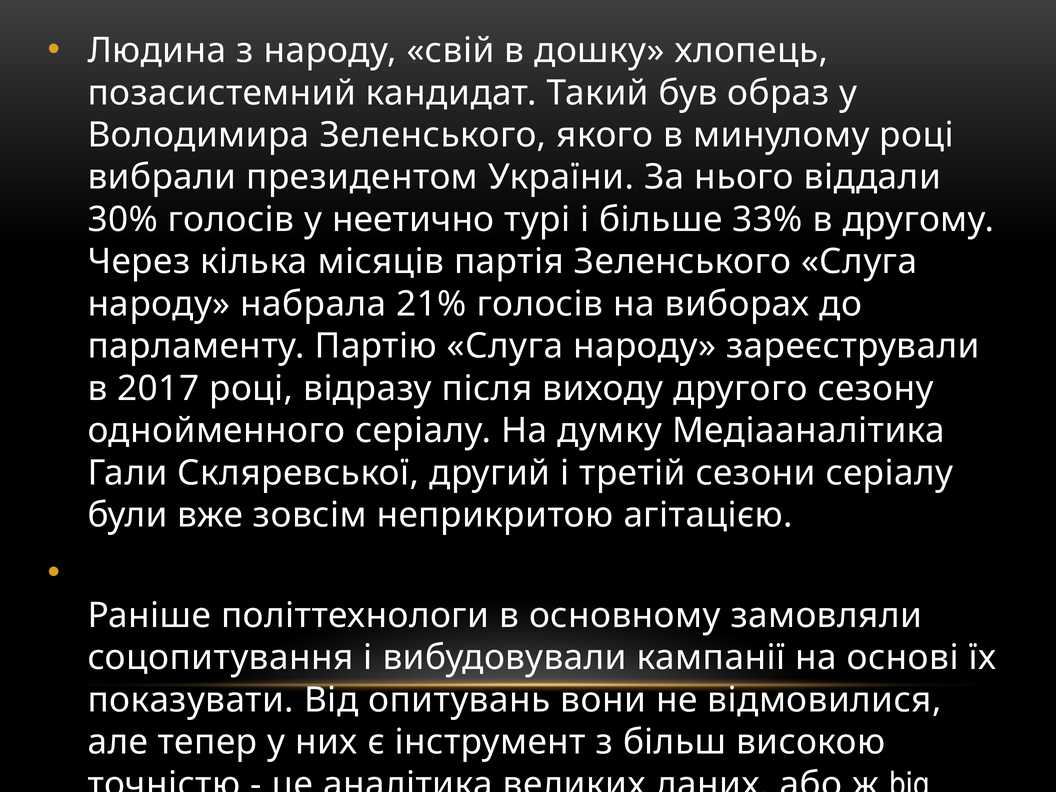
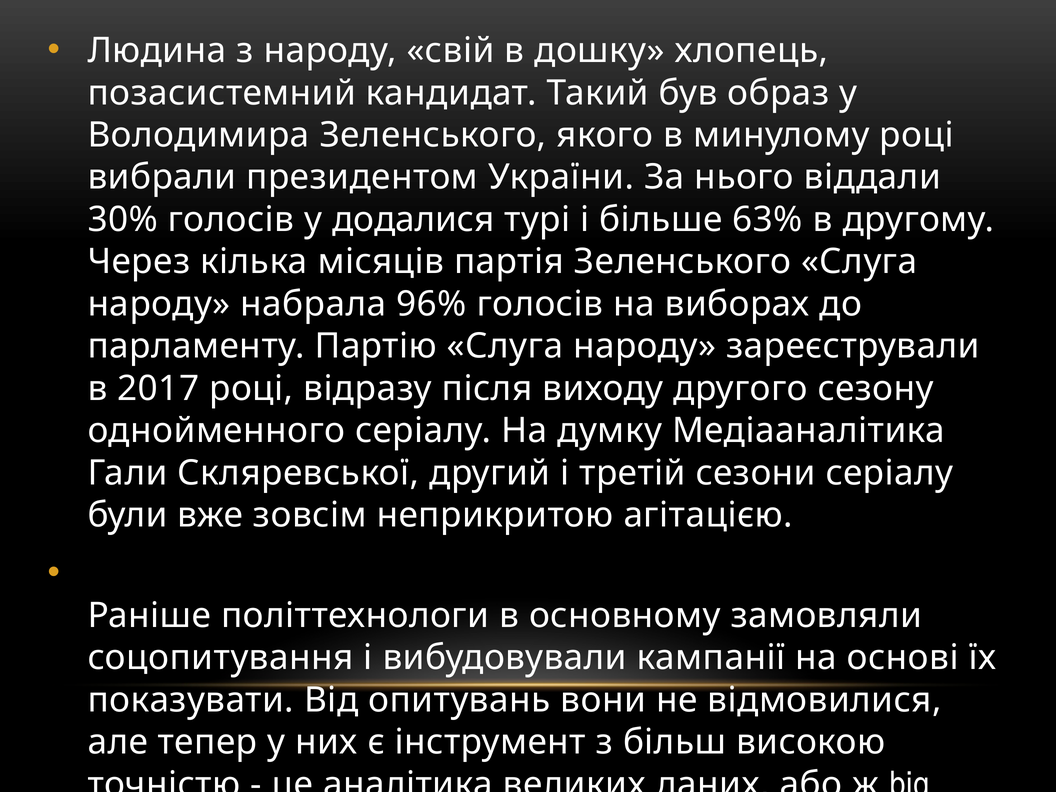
неетично: неетично -> додалися (413, 220)
33%: 33% -> 63% (767, 220)
21%: 21% -> 96% (431, 304)
